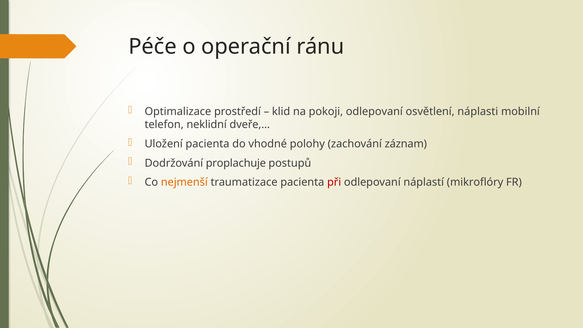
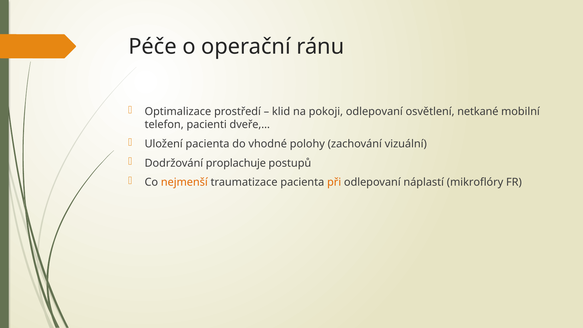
náplasti: náplasti -> netkané (478, 112)
neklidní: neklidní -> pacienti (207, 125)
záznam: záznam -> vizuální (406, 144)
při colour: red -> orange (334, 182)
